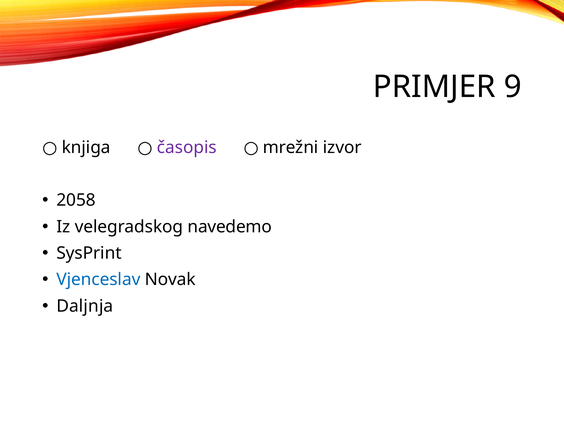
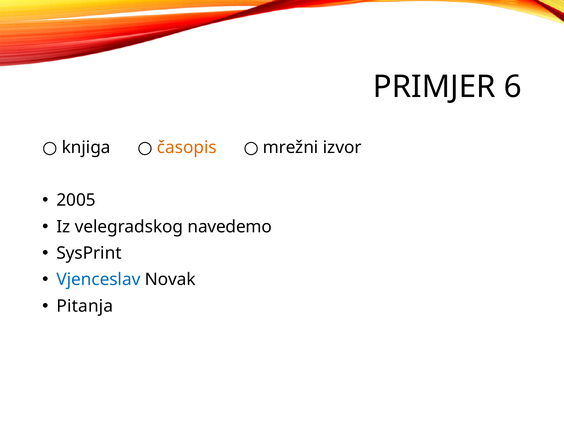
9: 9 -> 6 (513, 87)
časopis colour: purple -> orange (187, 147)
2058: 2058 -> 2005 (76, 200)
Daljnja: Daljnja -> Pitanja (85, 306)
